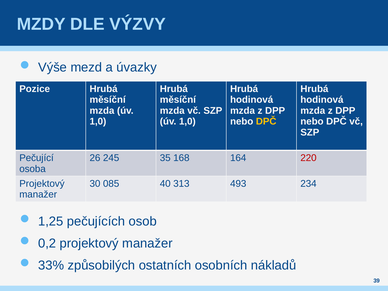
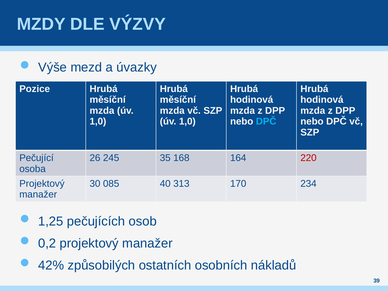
DPČ colour: yellow -> light blue (266, 121)
493: 493 -> 170 (238, 184)
33%: 33% -> 42% (51, 265)
